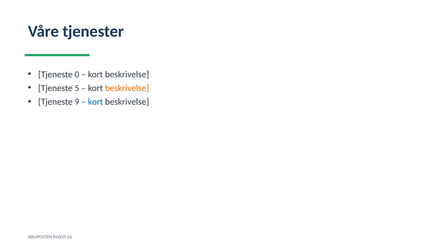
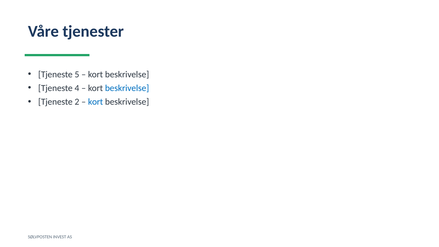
0: 0 -> 5 (77, 74)
5: 5 -> 4 (77, 88)
beskrivelse colour: orange -> blue (127, 88)
9: 9 -> 2 (77, 102)
